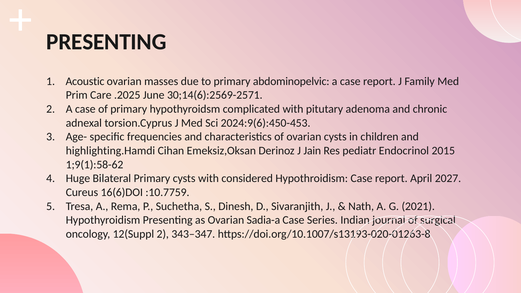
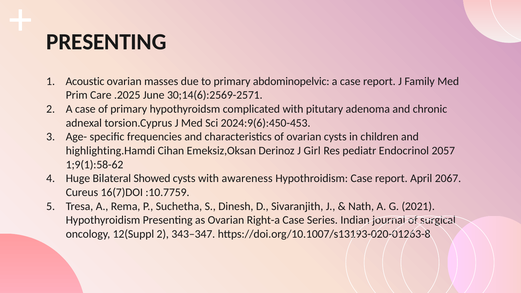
Jain: Jain -> Girl (312, 151)
2015: 2015 -> 2057 (443, 151)
Bilateral Primary: Primary -> Showed (152, 178)
considered: considered -> awareness (247, 178)
2027: 2027 -> 2067 (448, 178)
16(6)DOI: 16(6)DOI -> 16(7)DOI (122, 192)
Sadia-a: Sadia-a -> Right-a (263, 220)
